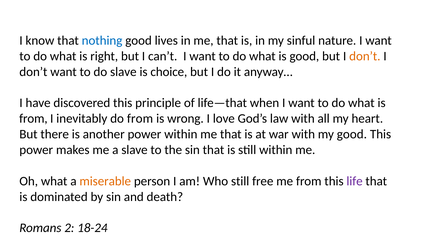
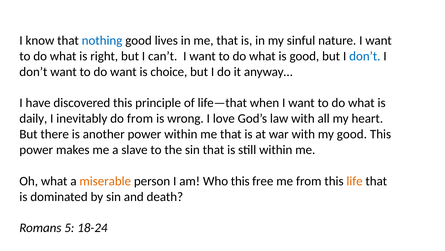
don’t colour: orange -> blue (365, 56)
do slave: slave -> want (123, 72)
from: from -> daily (33, 118)
Who still: still -> this (240, 181)
life colour: purple -> orange (355, 181)
2: 2 -> 5 (69, 227)
